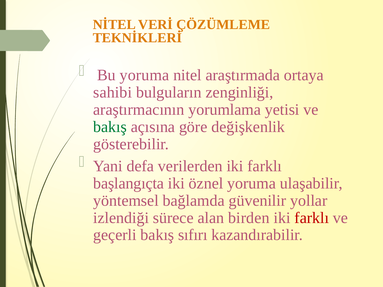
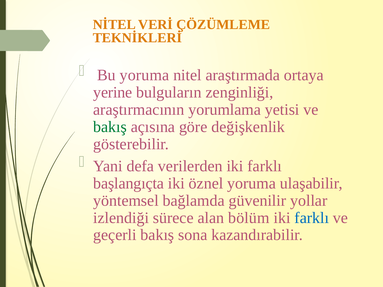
sahibi: sahibi -> yerine (113, 93)
birden: birden -> bölüm (249, 218)
farklı colour: red -> blue (312, 218)
sıfırı: sıfırı -> sona (193, 235)
